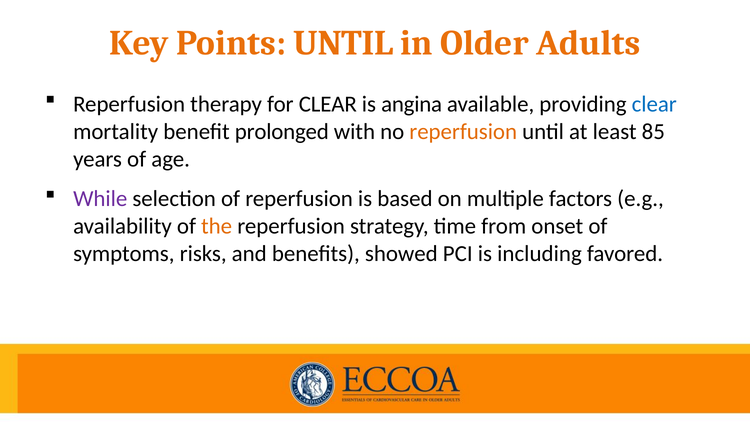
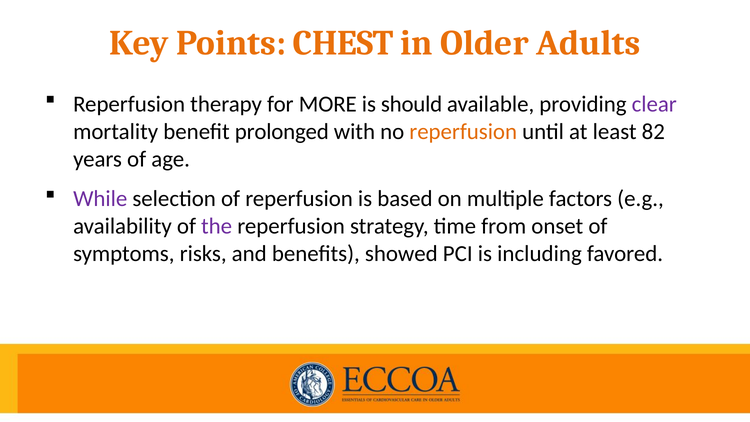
Points UNTIL: UNTIL -> CHEST (343, 43)
for CLEAR: CLEAR -> MORE (328, 104)
angina: angina -> should (412, 104)
clear colour: blue -> purple (654, 104)
85: 85 -> 82 (653, 131)
the colour: orange -> purple (217, 226)
